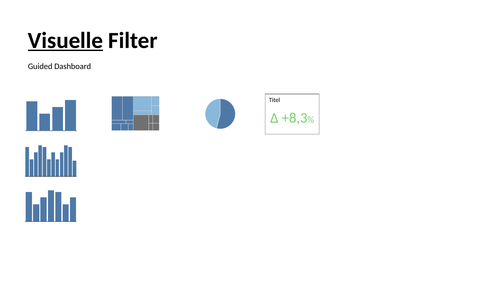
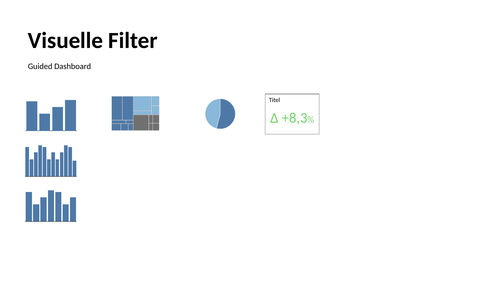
Visuelle underline: present -> none (66, 40)
